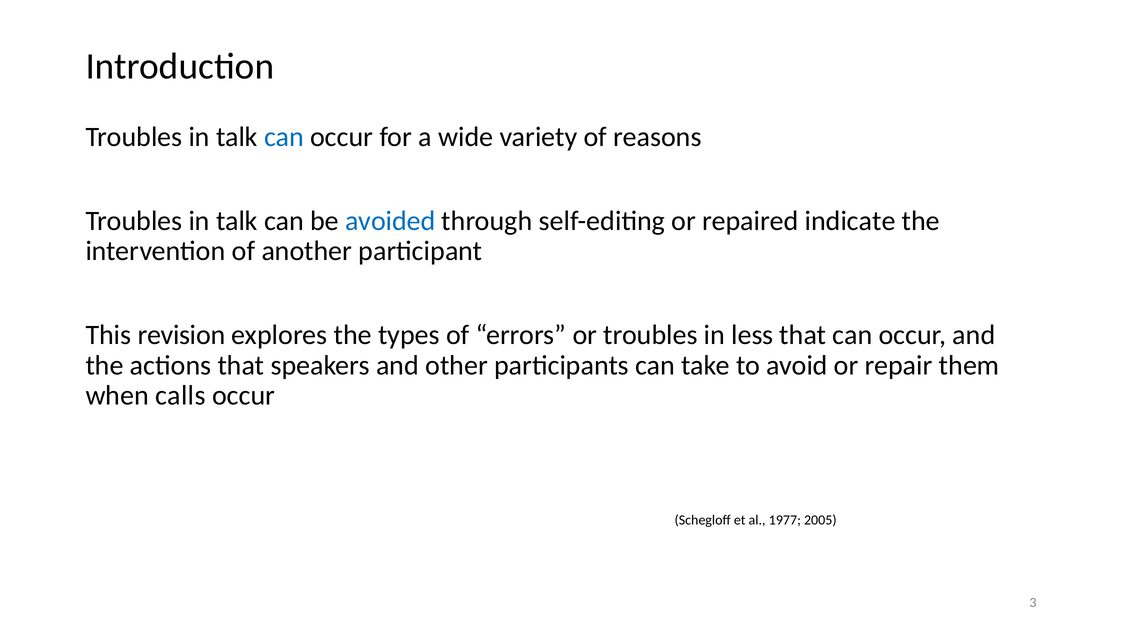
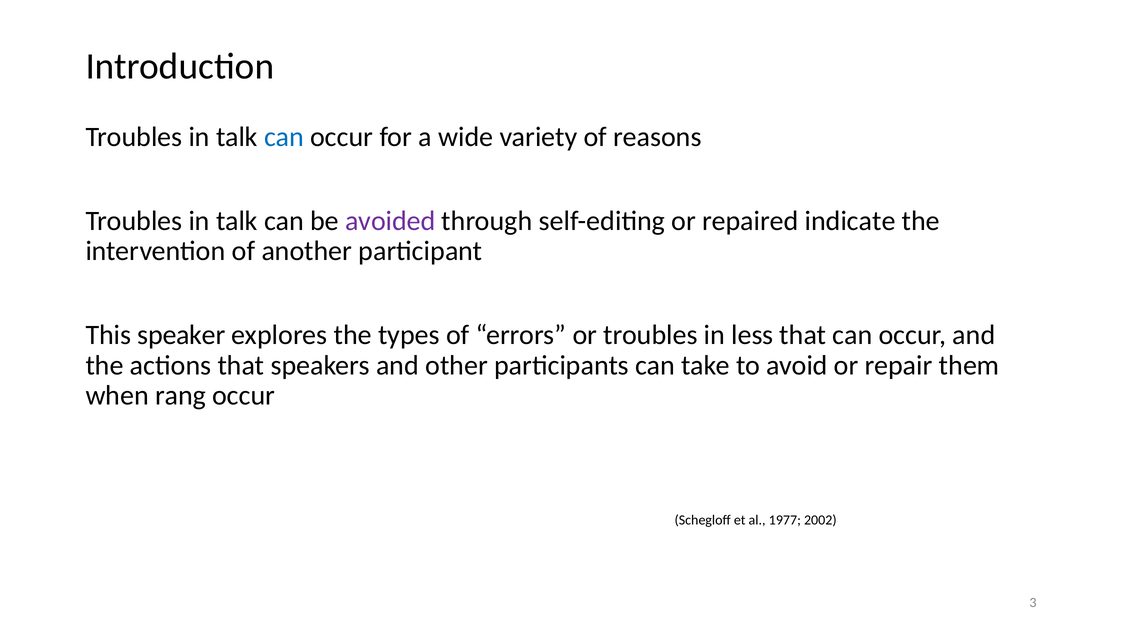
avoided colour: blue -> purple (390, 221)
revision: revision -> speaker (181, 335)
calls: calls -> rang (181, 396)
2005: 2005 -> 2002 (820, 520)
